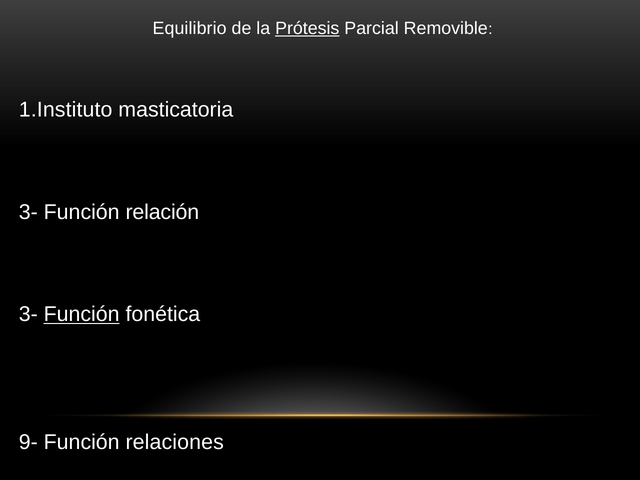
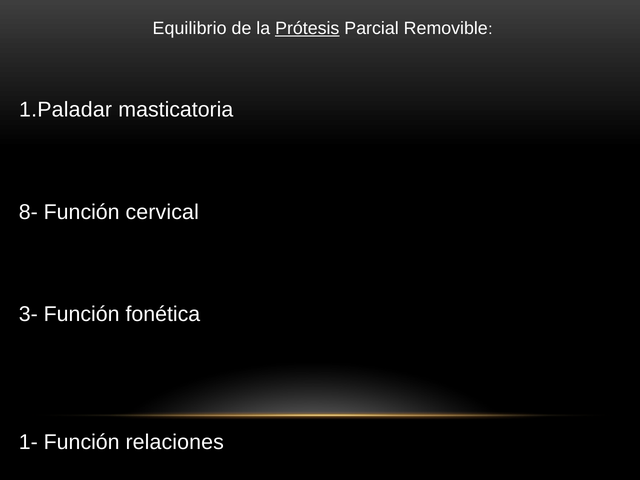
1.Instituto: 1.Instituto -> 1.Paladar (66, 110)
3-: 3- -> 8- (28, 212)
relación: relación -> cervical (162, 212)
Función underline: present -> none (82, 314)
9-: 9- -> 1- (28, 442)
